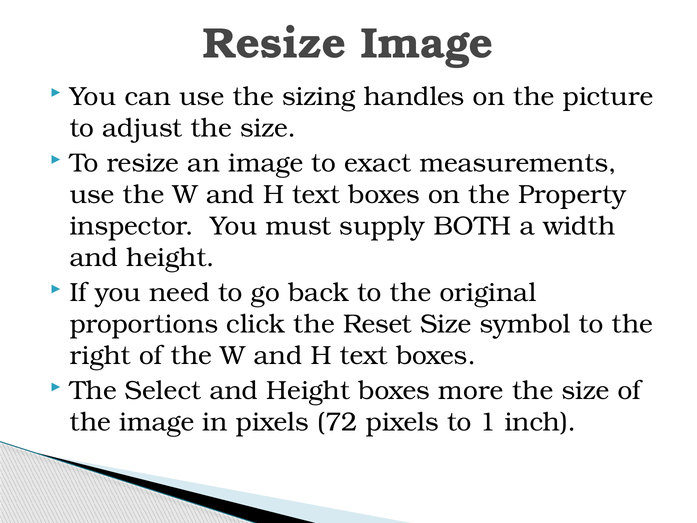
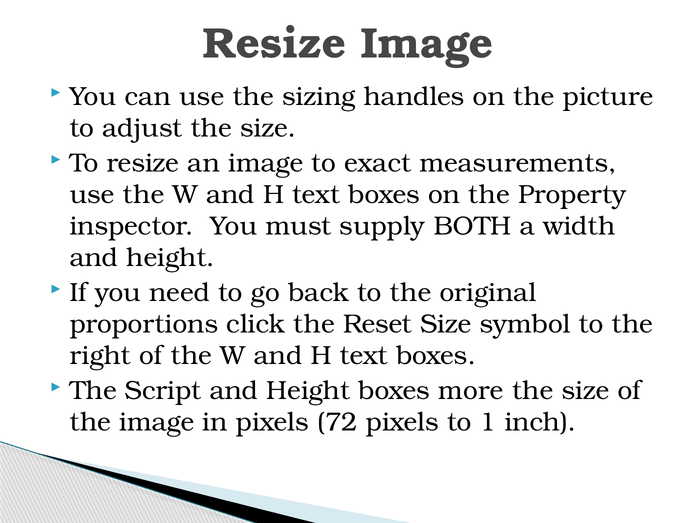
Select: Select -> Script (163, 391)
